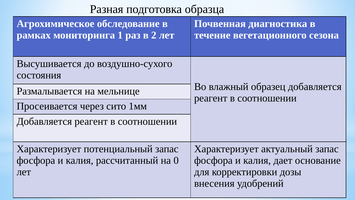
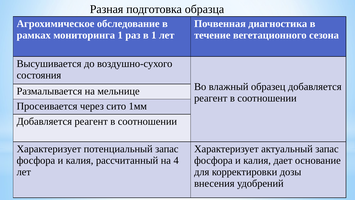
в 2: 2 -> 1 (154, 35)
0: 0 -> 4 (176, 160)
